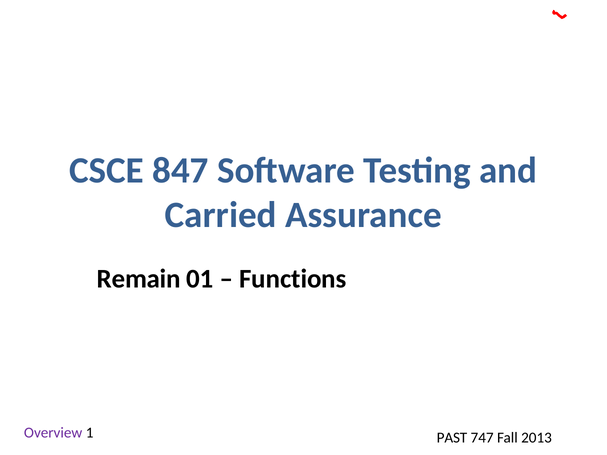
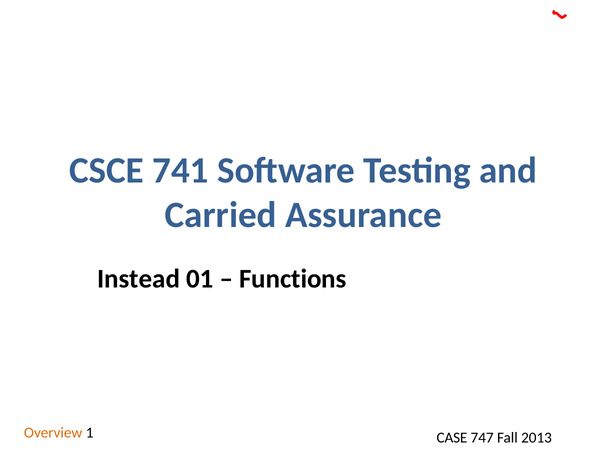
847: 847 -> 741 (180, 171)
Remain: Remain -> Instead (139, 279)
Overview colour: purple -> orange (53, 433)
PAST: PAST -> CASE (452, 438)
